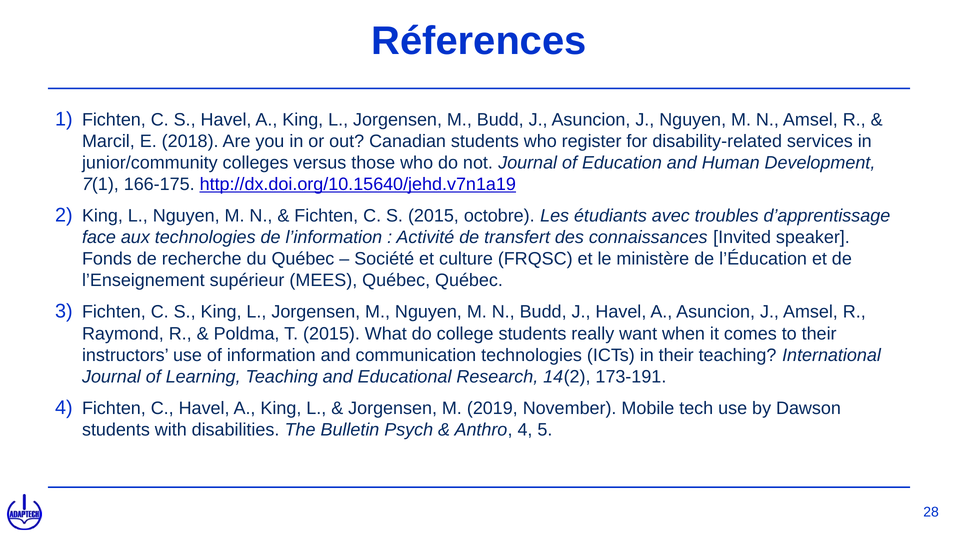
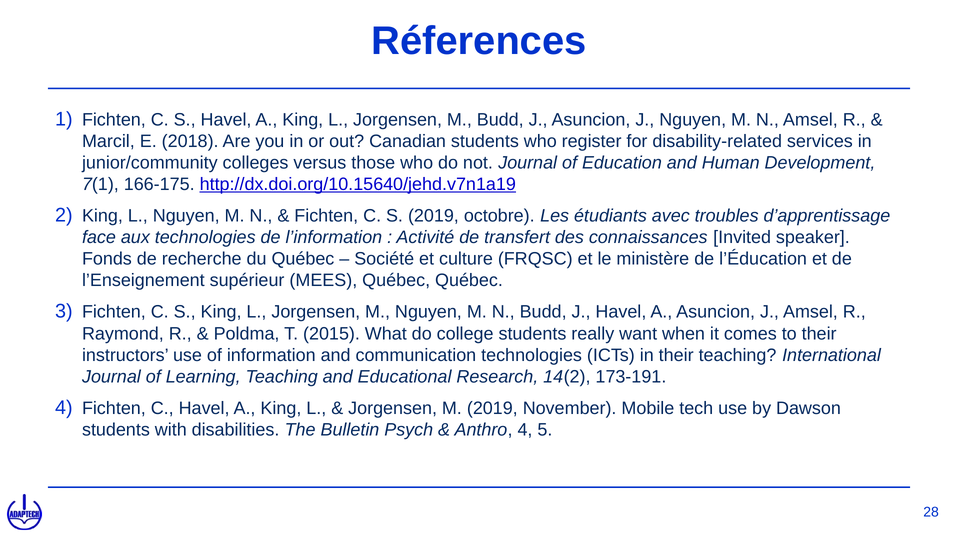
S 2015: 2015 -> 2019 (433, 216)
